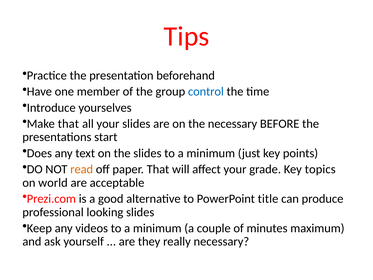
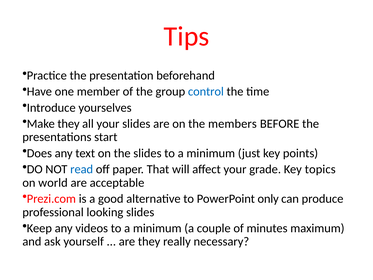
Make that: that -> they (69, 124)
the necessary: necessary -> members (232, 124)
read colour: orange -> blue (82, 169)
title: title -> only (268, 199)
